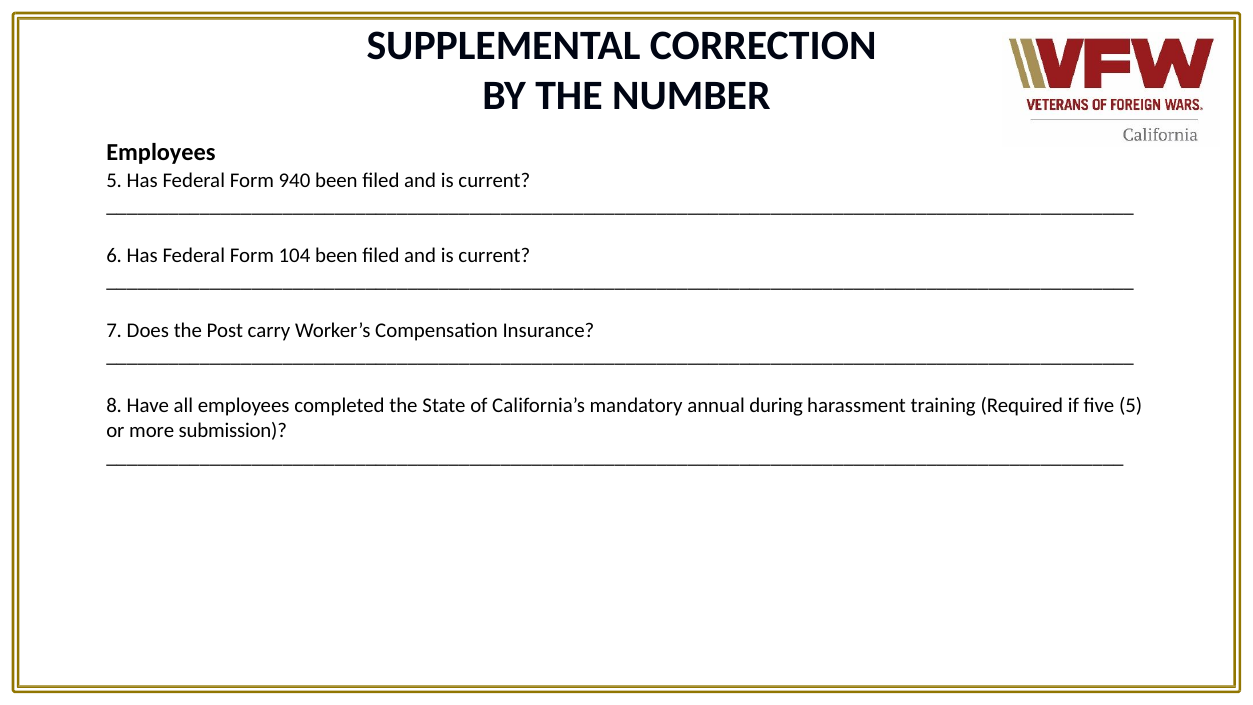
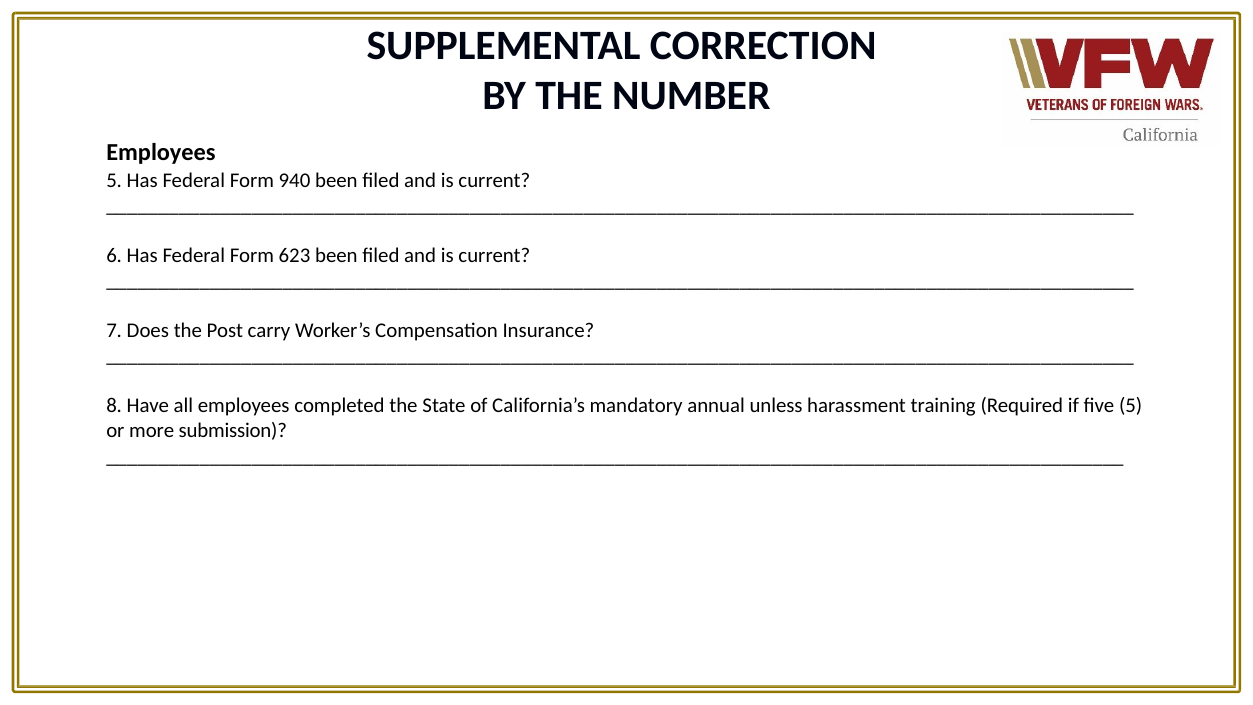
104: 104 -> 623 (295, 256)
during: during -> unless (776, 406)
